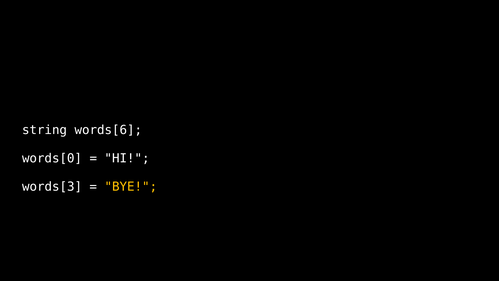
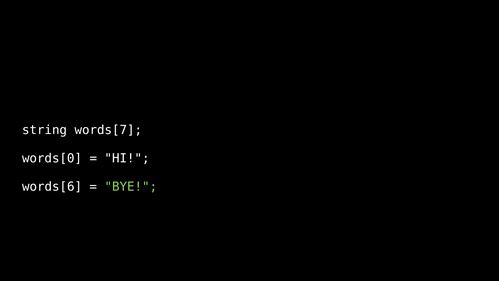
words[6: words[6 -> words[7 (108, 130)
words[3: words[3 -> words[6 (52, 186)
BYE colour: yellow -> light green (131, 186)
